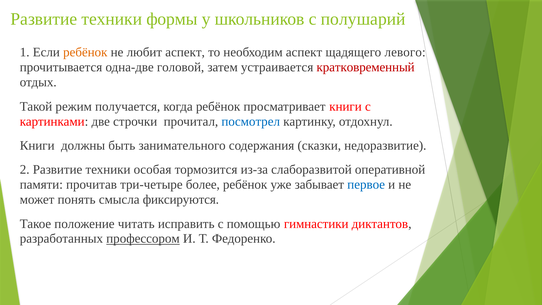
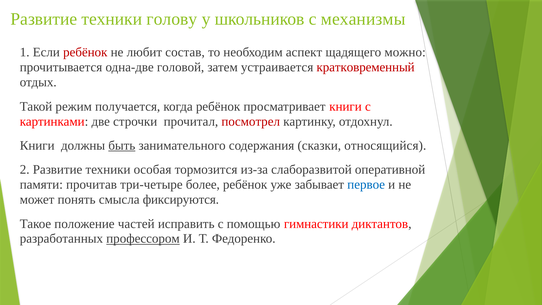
формы: формы -> голову (172, 19)
полушарий: полушарий -> механизмы (363, 19)
ребёнок colour: orange -> red (85, 52)
любит аспект: аспект -> состав (185, 52)
левого: левого -> можно (405, 52)
посмотрел colour: blue -> red (251, 121)
быть underline: none -> present (122, 145)
недоразвитие: недоразвитие -> относящийся (385, 145)
читать: читать -> частей (136, 224)
